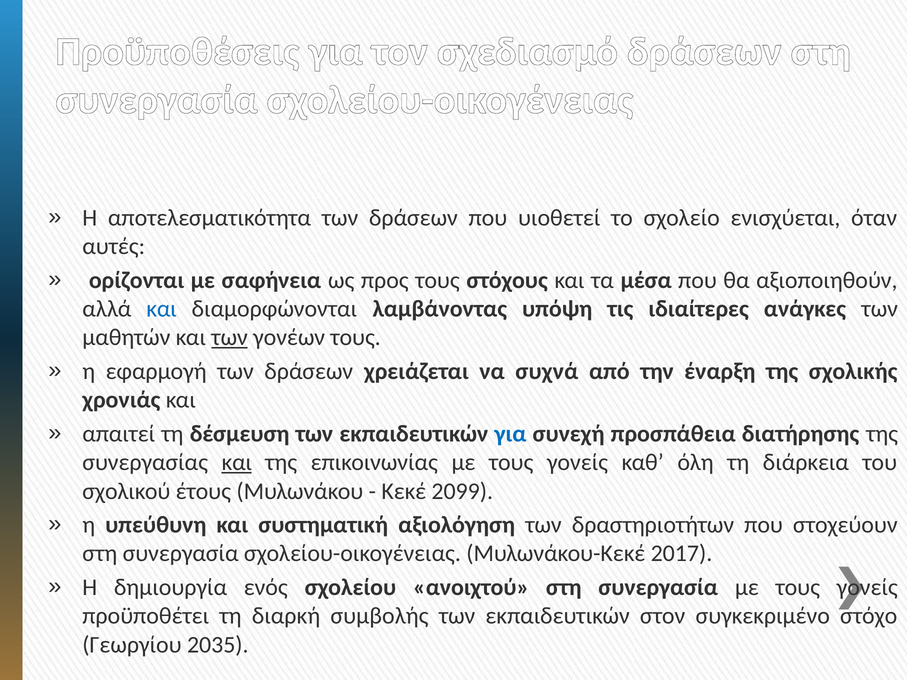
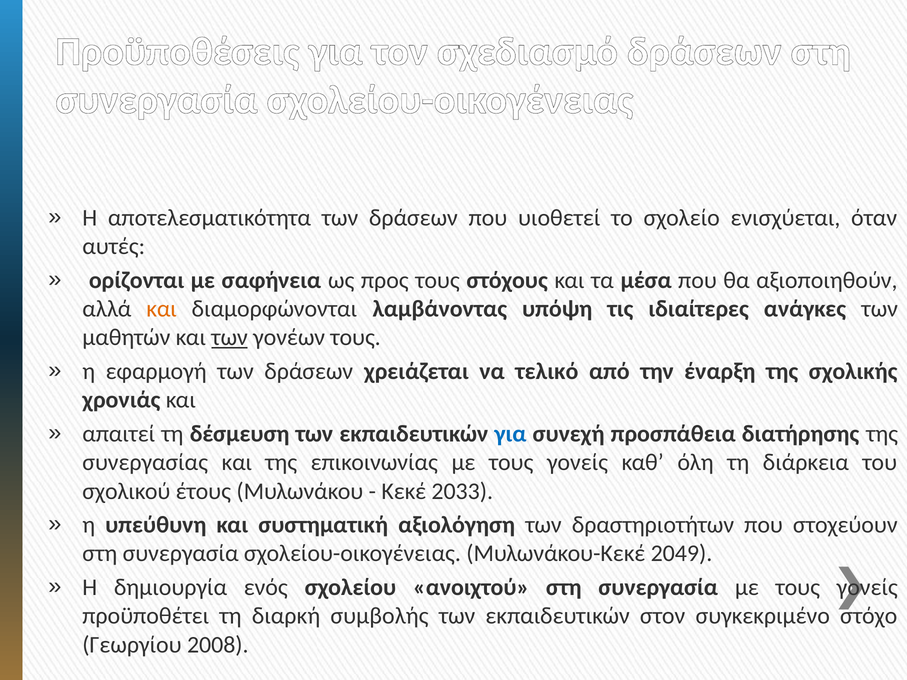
και colour: blue -> orange (162, 309)
συχνά: συχνά -> τελικό (547, 371)
και underline: present -> none (237, 463)
2099: 2099 -> 2033 (462, 491)
2017: 2017 -> 2049 (681, 554)
2035: 2035 -> 2008 (218, 645)
